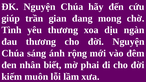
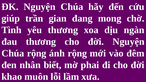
Chúa sáng: sáng -> rộng (37, 53)
kiếm: kiếm -> khao (12, 77)
